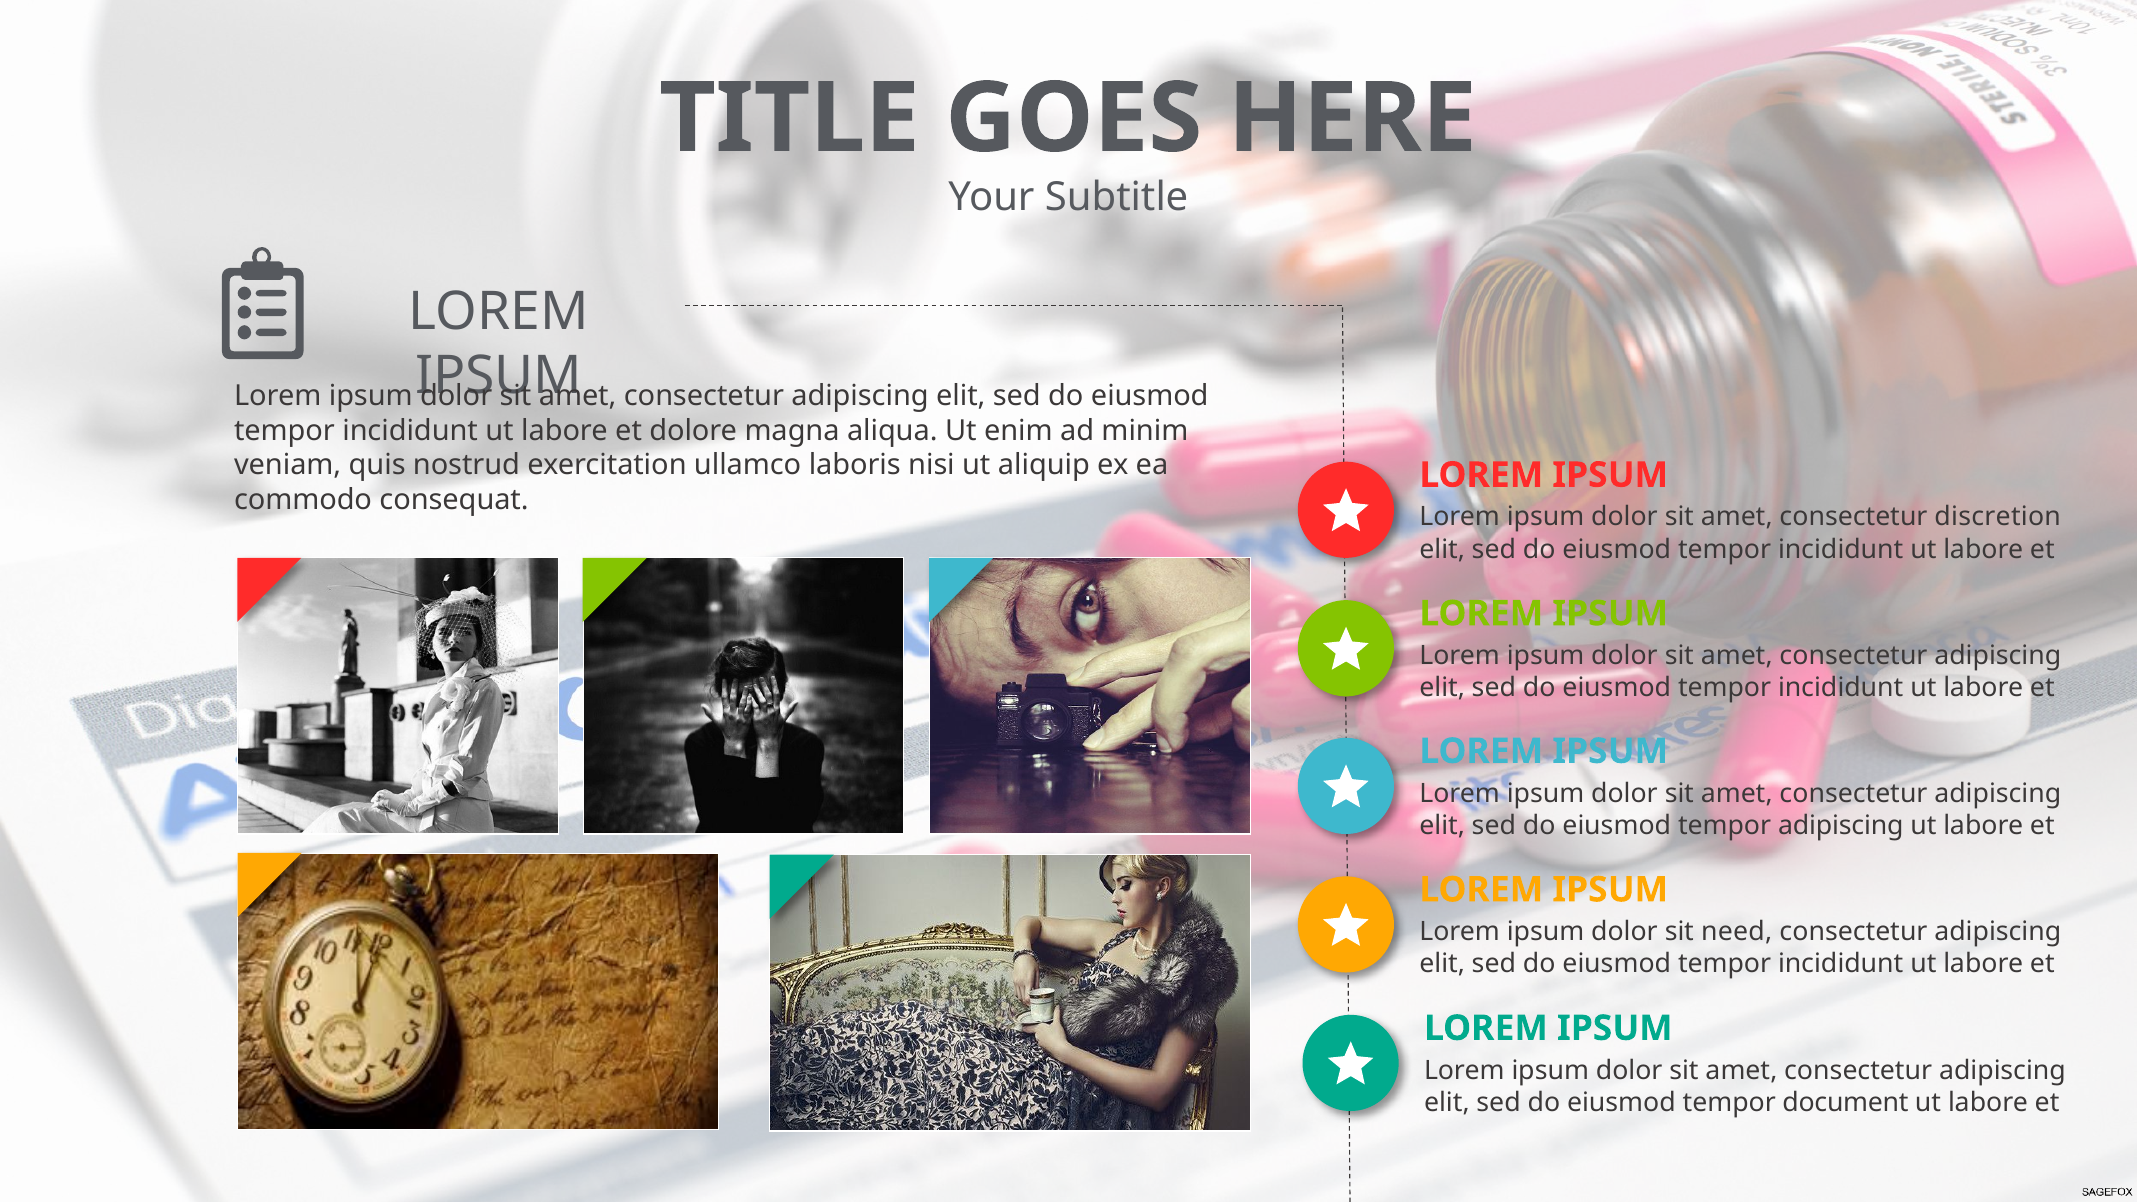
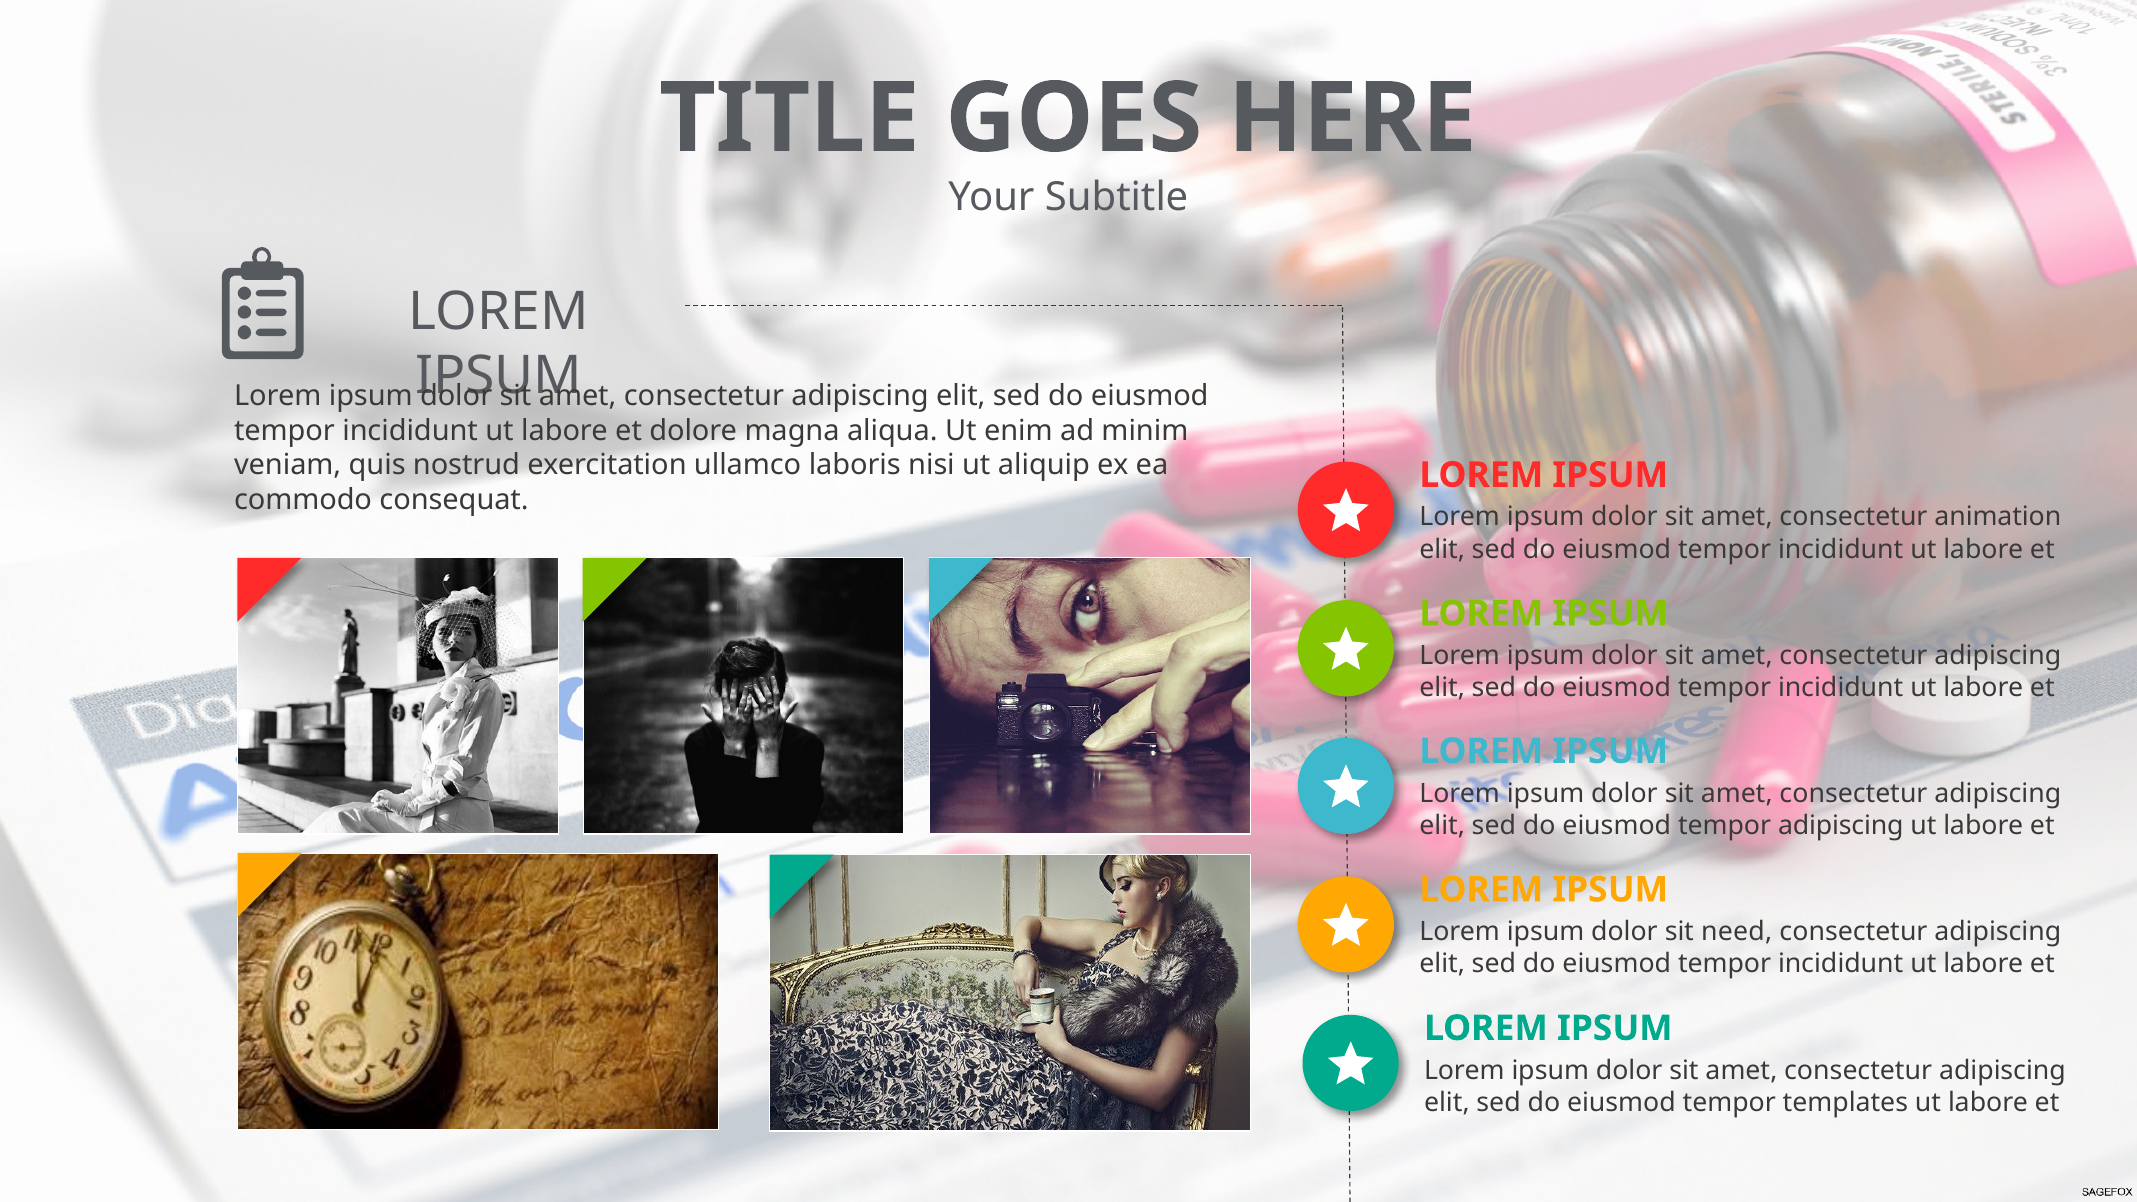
discretion: discretion -> animation (1998, 517)
document: document -> templates (1845, 1102)
